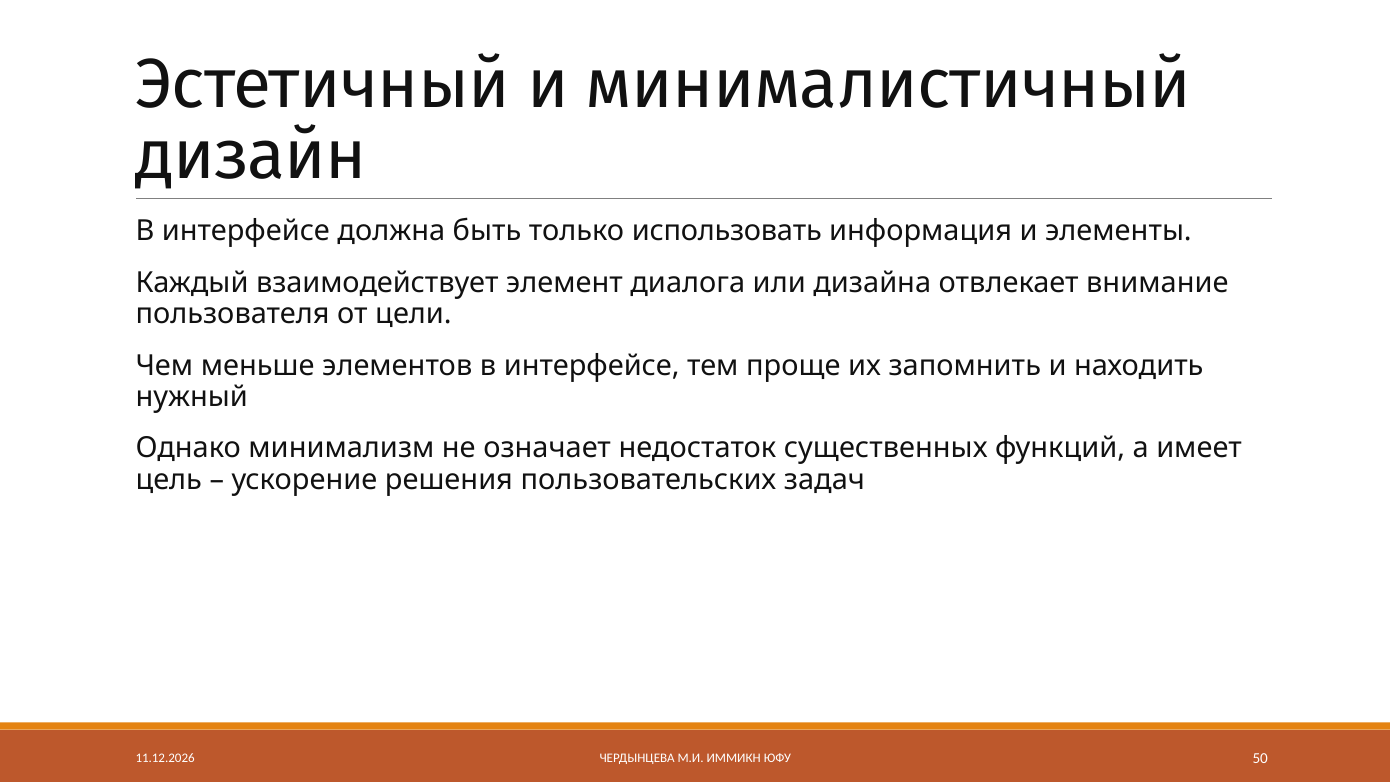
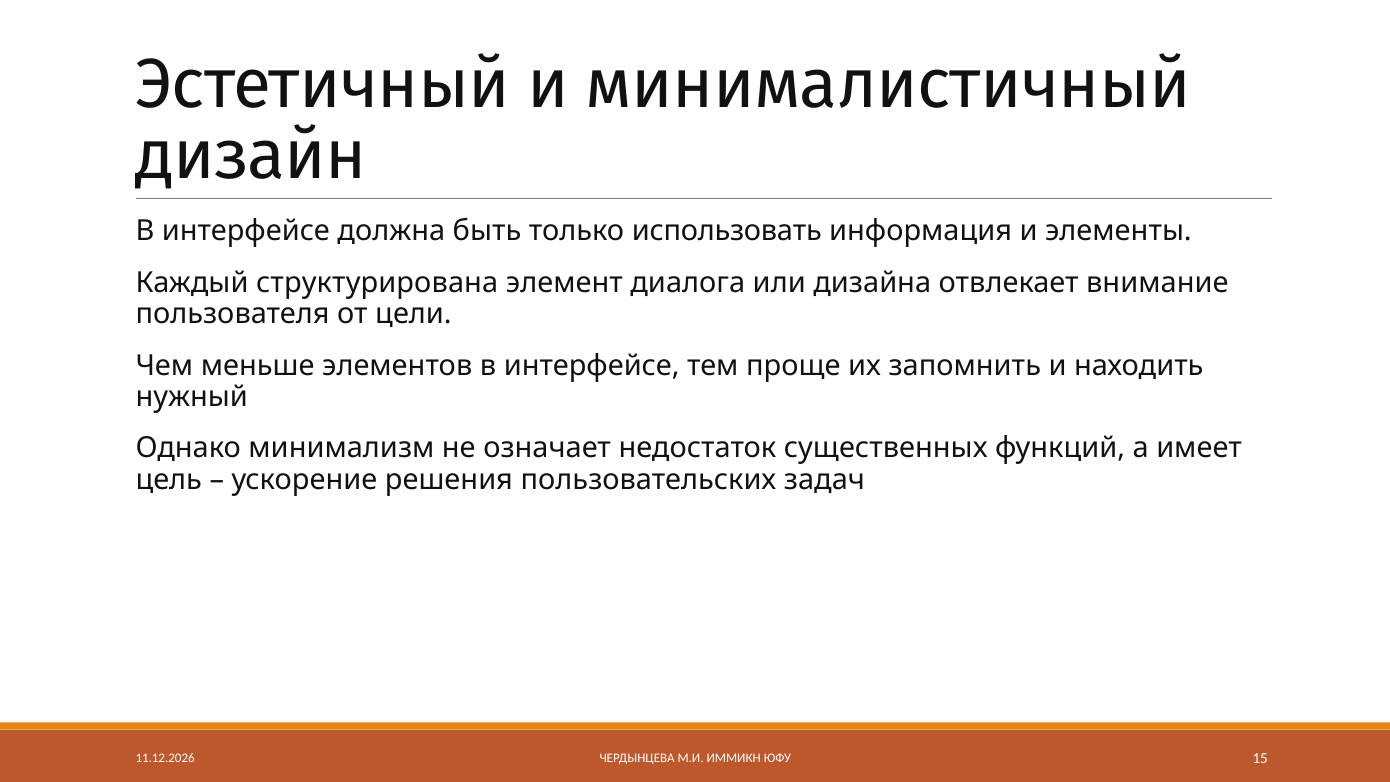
взаимодействует: взаимодействует -> структурирована (377, 283)
50: 50 -> 15 (1260, 758)
